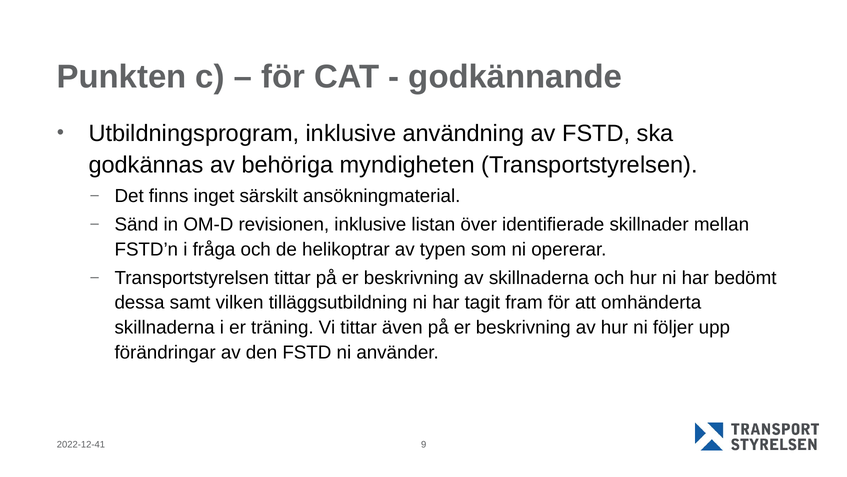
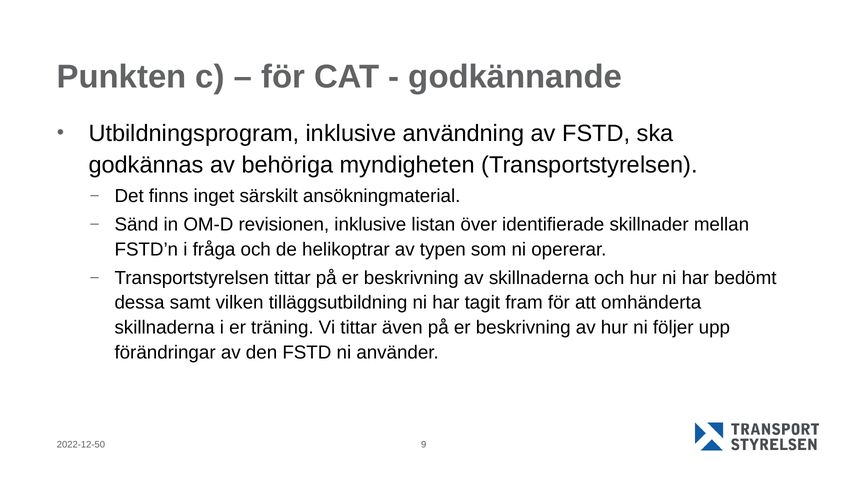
2022-12-41: 2022-12-41 -> 2022-12-50 (81, 444)
